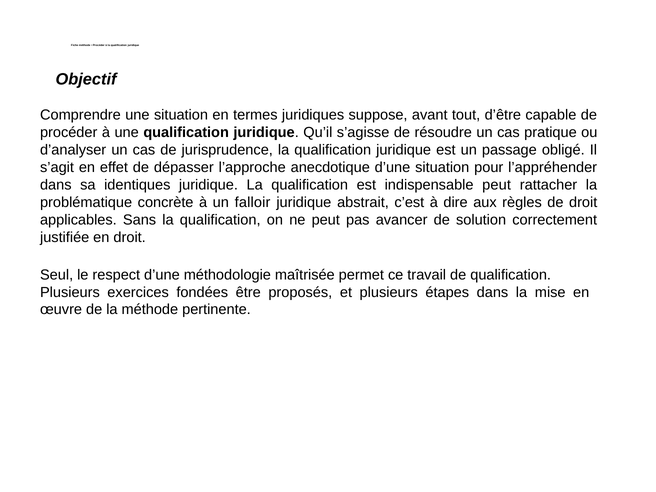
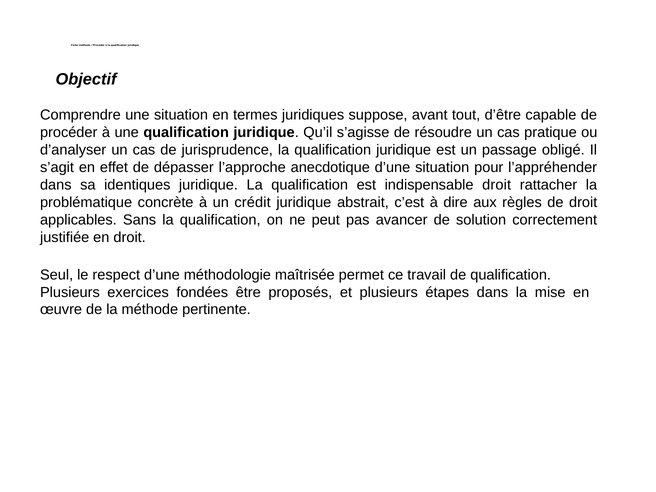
indispensable peut: peut -> droit (497, 185)
falloir: falloir -> crédit (253, 203)
